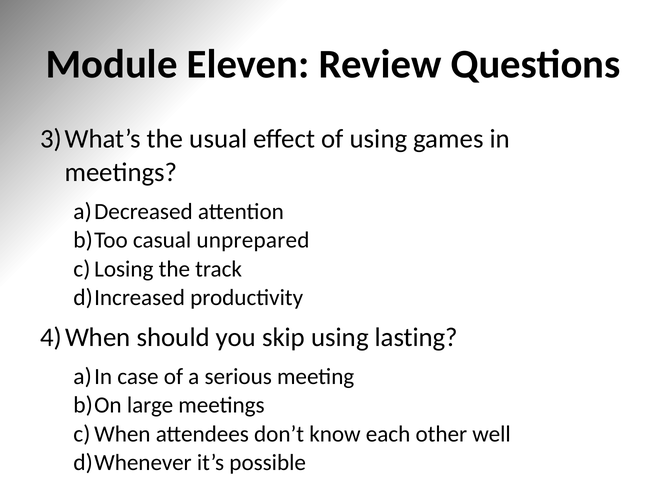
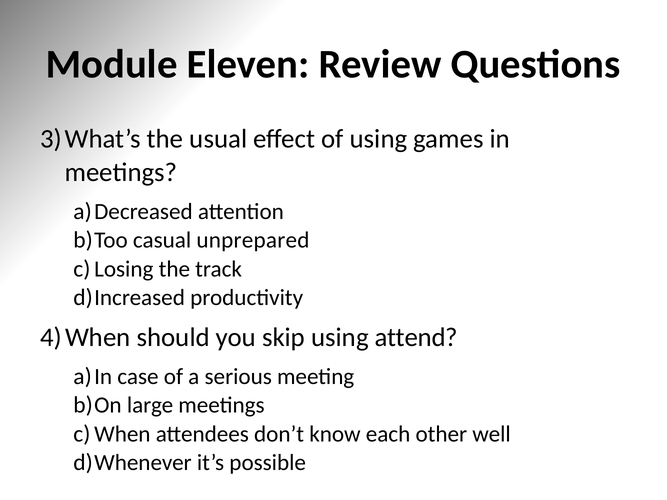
lasting: lasting -> attend (416, 338)
